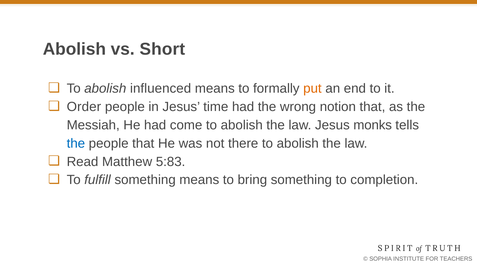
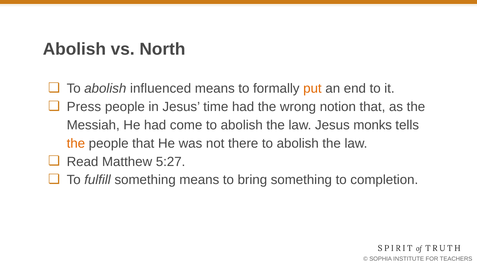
Short: Short -> North (162, 49)
Order: Order -> Press (84, 107)
the colour: blue -> orange (76, 144)
5:83: 5:83 -> 5:27 (171, 162)
